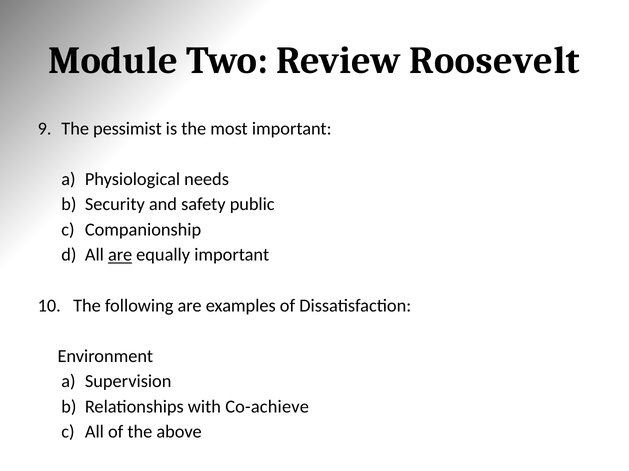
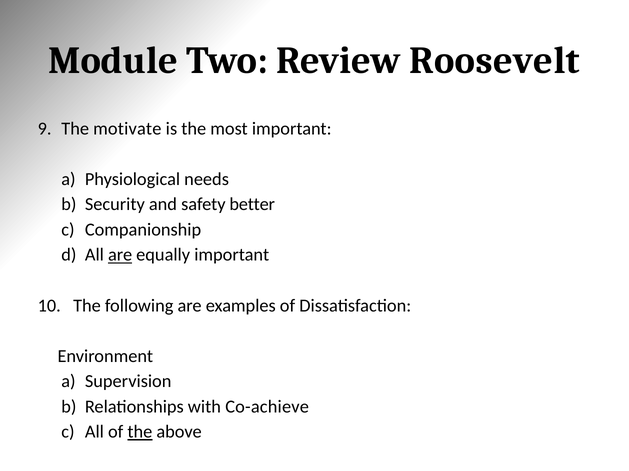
pessimist: pessimist -> motivate (127, 129)
public: public -> better (252, 205)
the underline: none -> present (140, 433)
